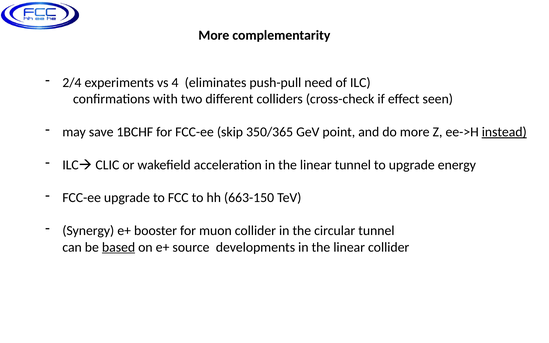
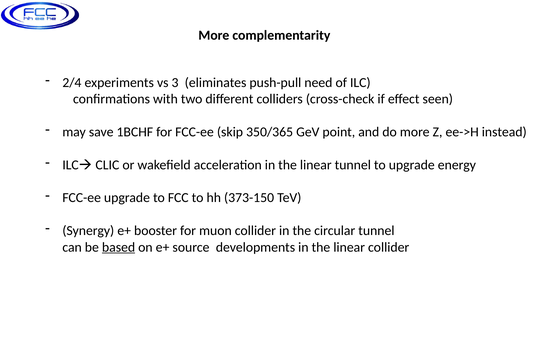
4: 4 -> 3 (175, 83)
instead underline: present -> none (504, 132)
663-150: 663-150 -> 373-150 (249, 198)
